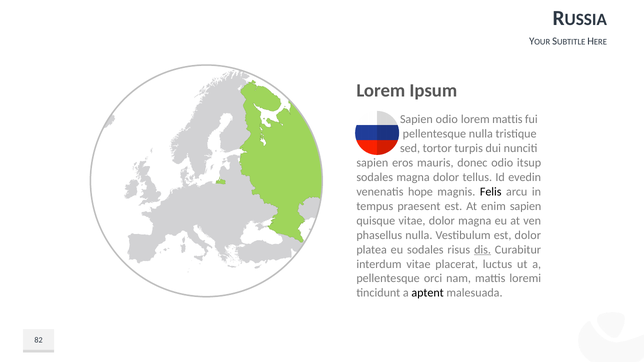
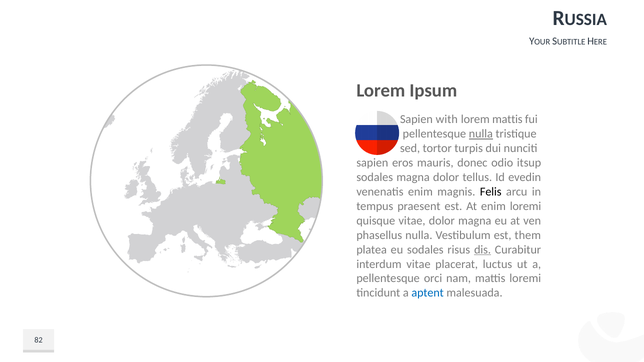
Sapien odio: odio -> with (447, 119)
nulla underline: none -> present (481, 134)
venenatis hope: hope -> enim (420, 192)
enim sapien: sapien -> loremi (526, 206)
est dolor: dolor -> them (528, 235)
aptent colour: black -> blue (428, 293)
